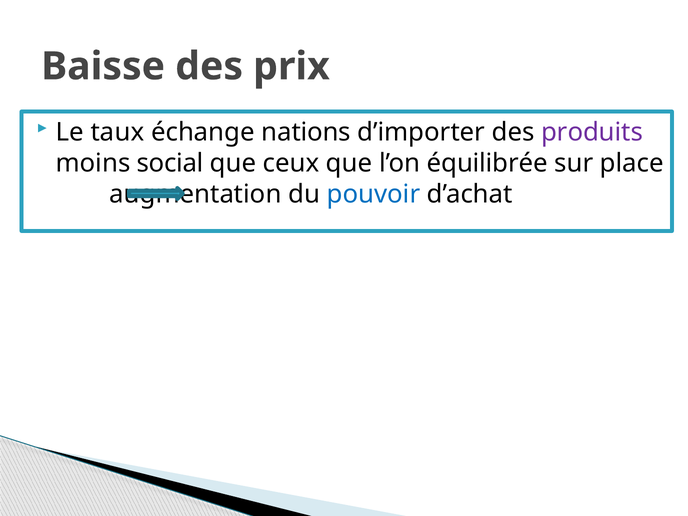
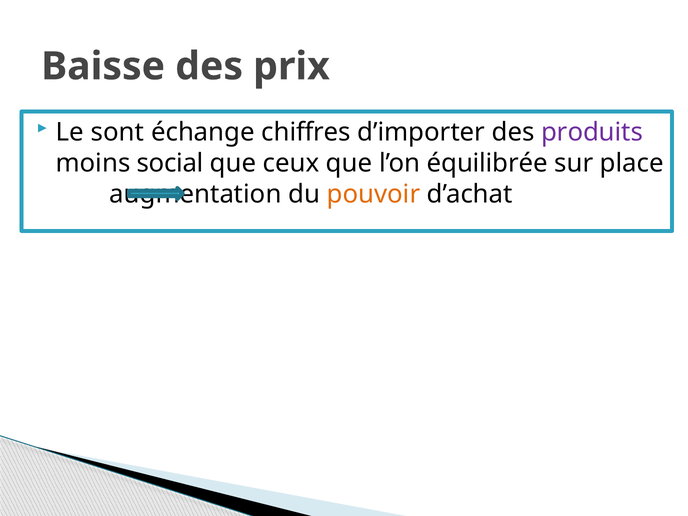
taux: taux -> sont (117, 132)
nations: nations -> chiffres (306, 132)
pouvoir colour: blue -> orange (373, 194)
